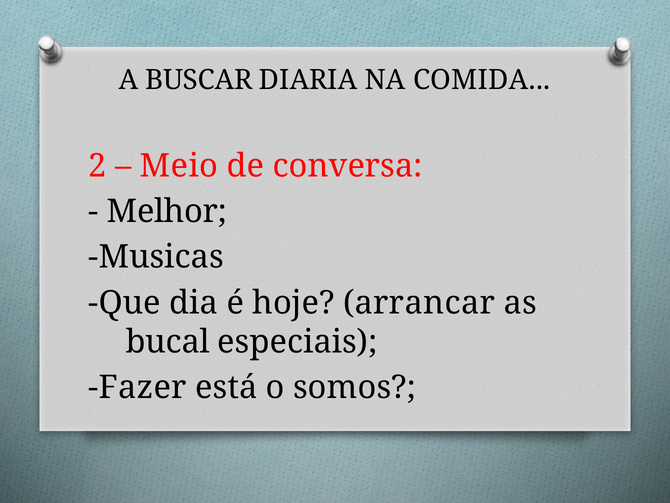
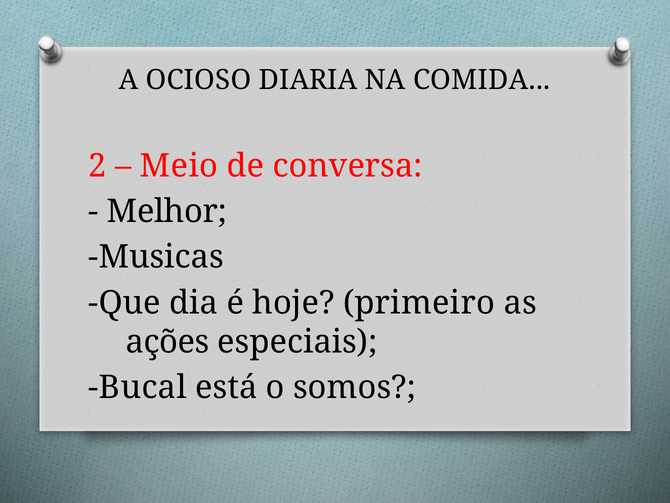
BUSCAR: BUSCAR -> OCIOSO (199, 80)
arrancar: arrancar -> primeiro (419, 302)
bucal: bucal -> ações (168, 342)
Fazer: Fazer -> Bucal (138, 387)
